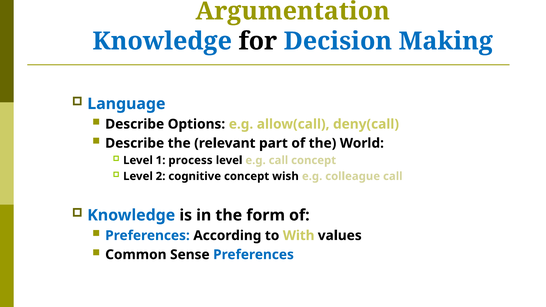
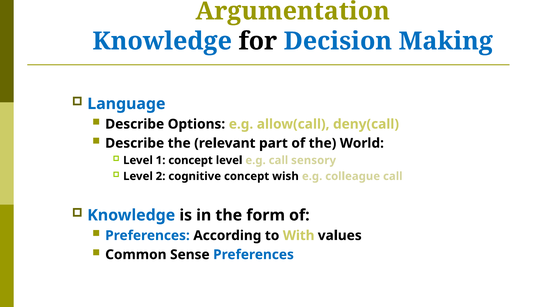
1 process: process -> concept (191, 160)
call concept: concept -> sensory (314, 160)
